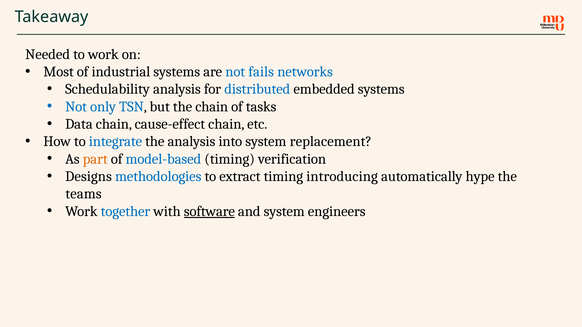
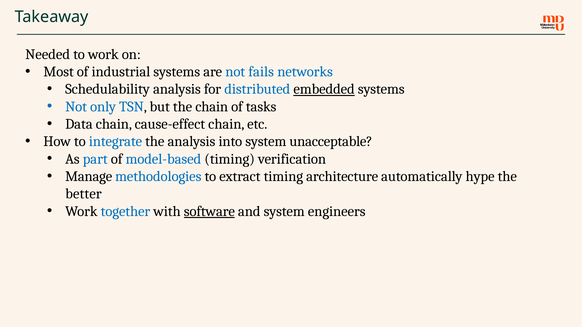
embedded underline: none -> present (324, 89)
replacement: replacement -> unacceptable (331, 142)
part colour: orange -> blue (95, 159)
Designs: Designs -> Manage (89, 177)
introducing: introducing -> architecture (342, 177)
teams: teams -> better (83, 194)
